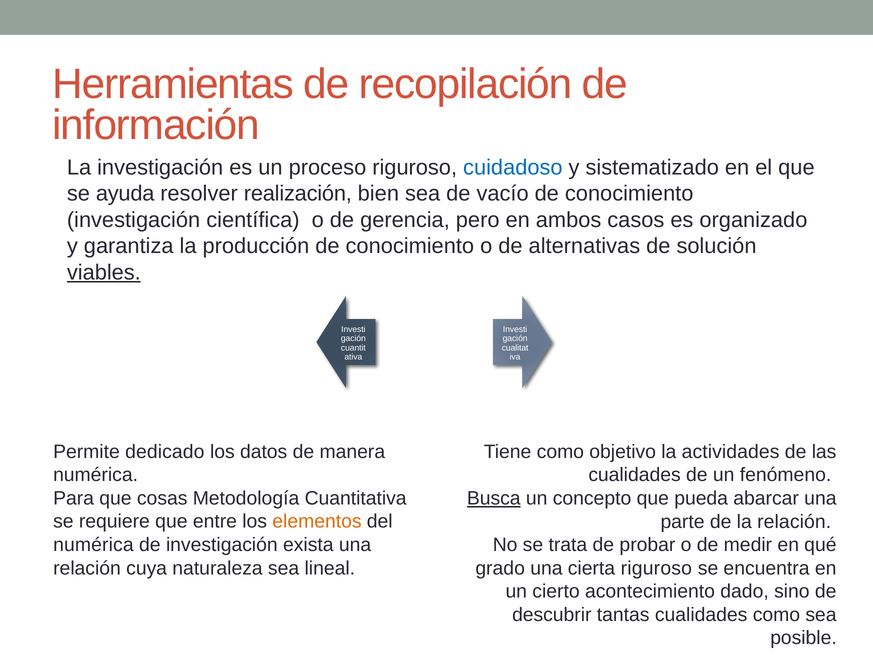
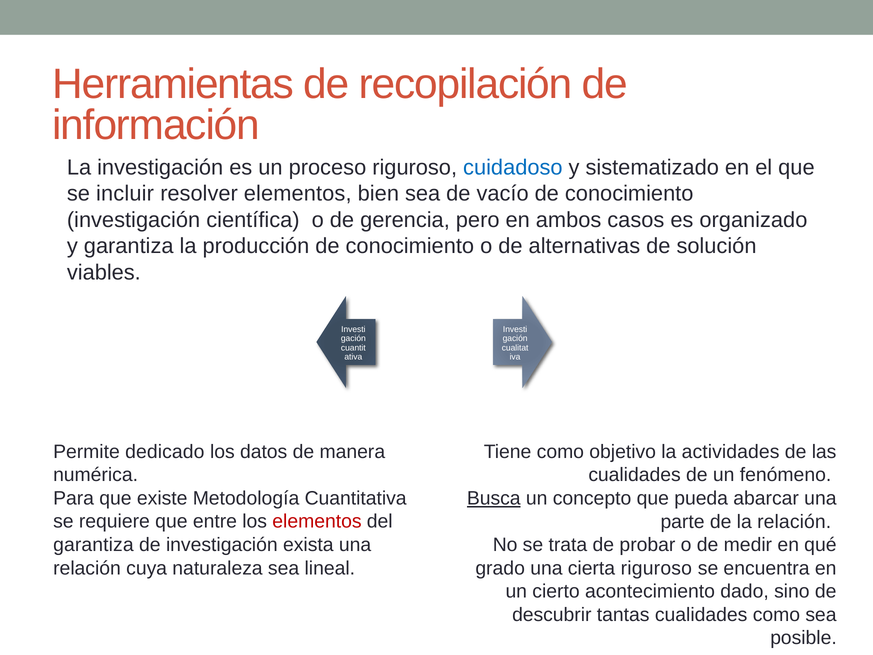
ayuda: ayuda -> incluir (125, 194)
resolver realización: realización -> elementos (298, 194)
viables underline: present -> none (104, 272)
cosas: cosas -> existe (162, 498)
elementos colour: orange -> red (317, 521)
numérica: numérica -> garantiza (93, 545)
